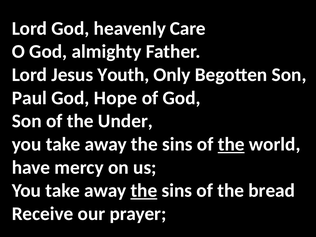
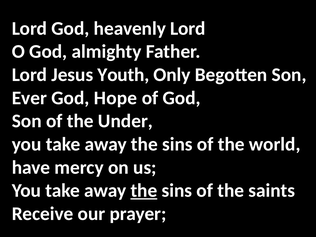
heavenly Care: Care -> Lord (188, 28)
Paul: Paul -> Ever (29, 98)
the underline: present -> none (231, 144)
bread: bread -> saints (272, 191)
